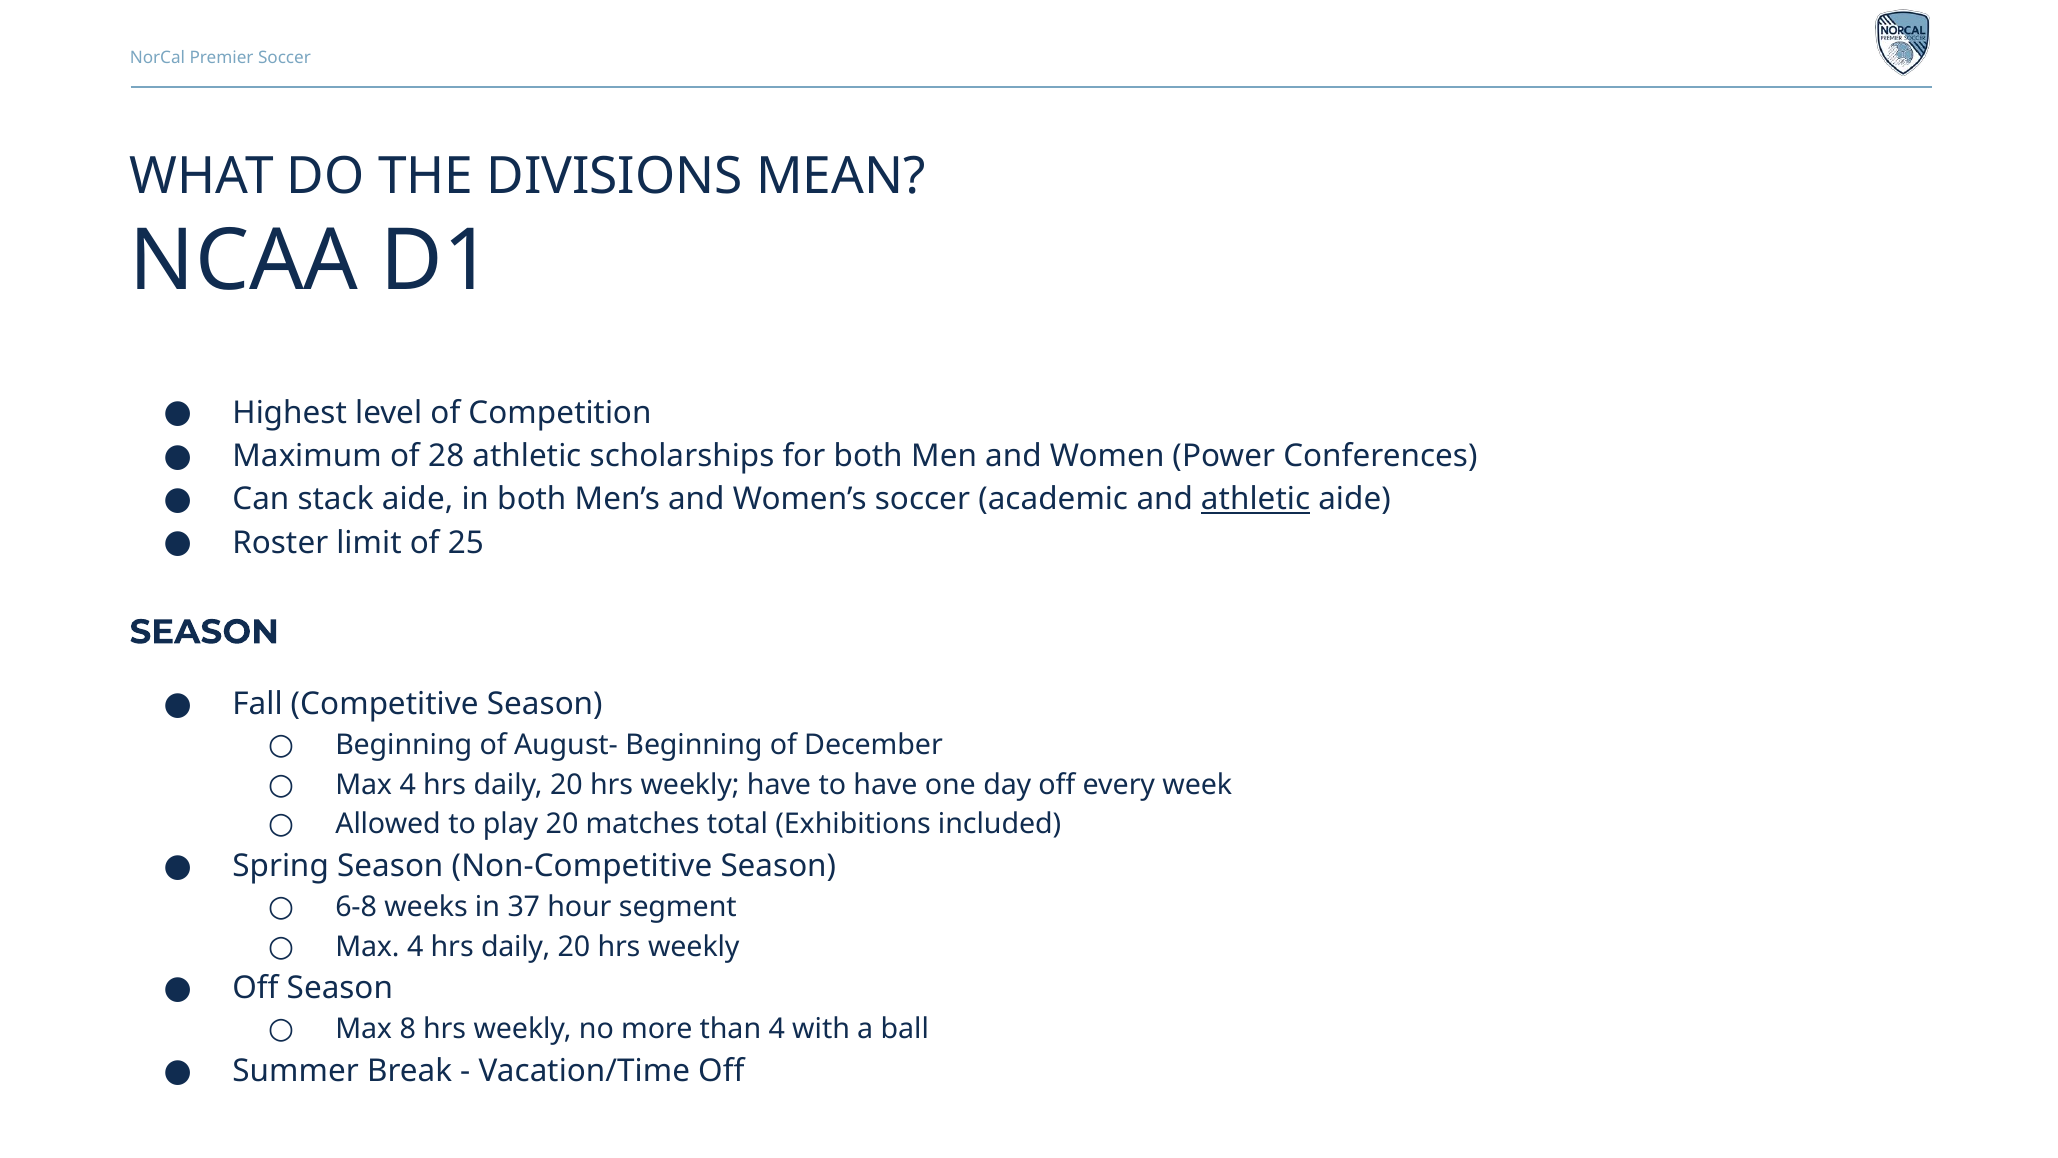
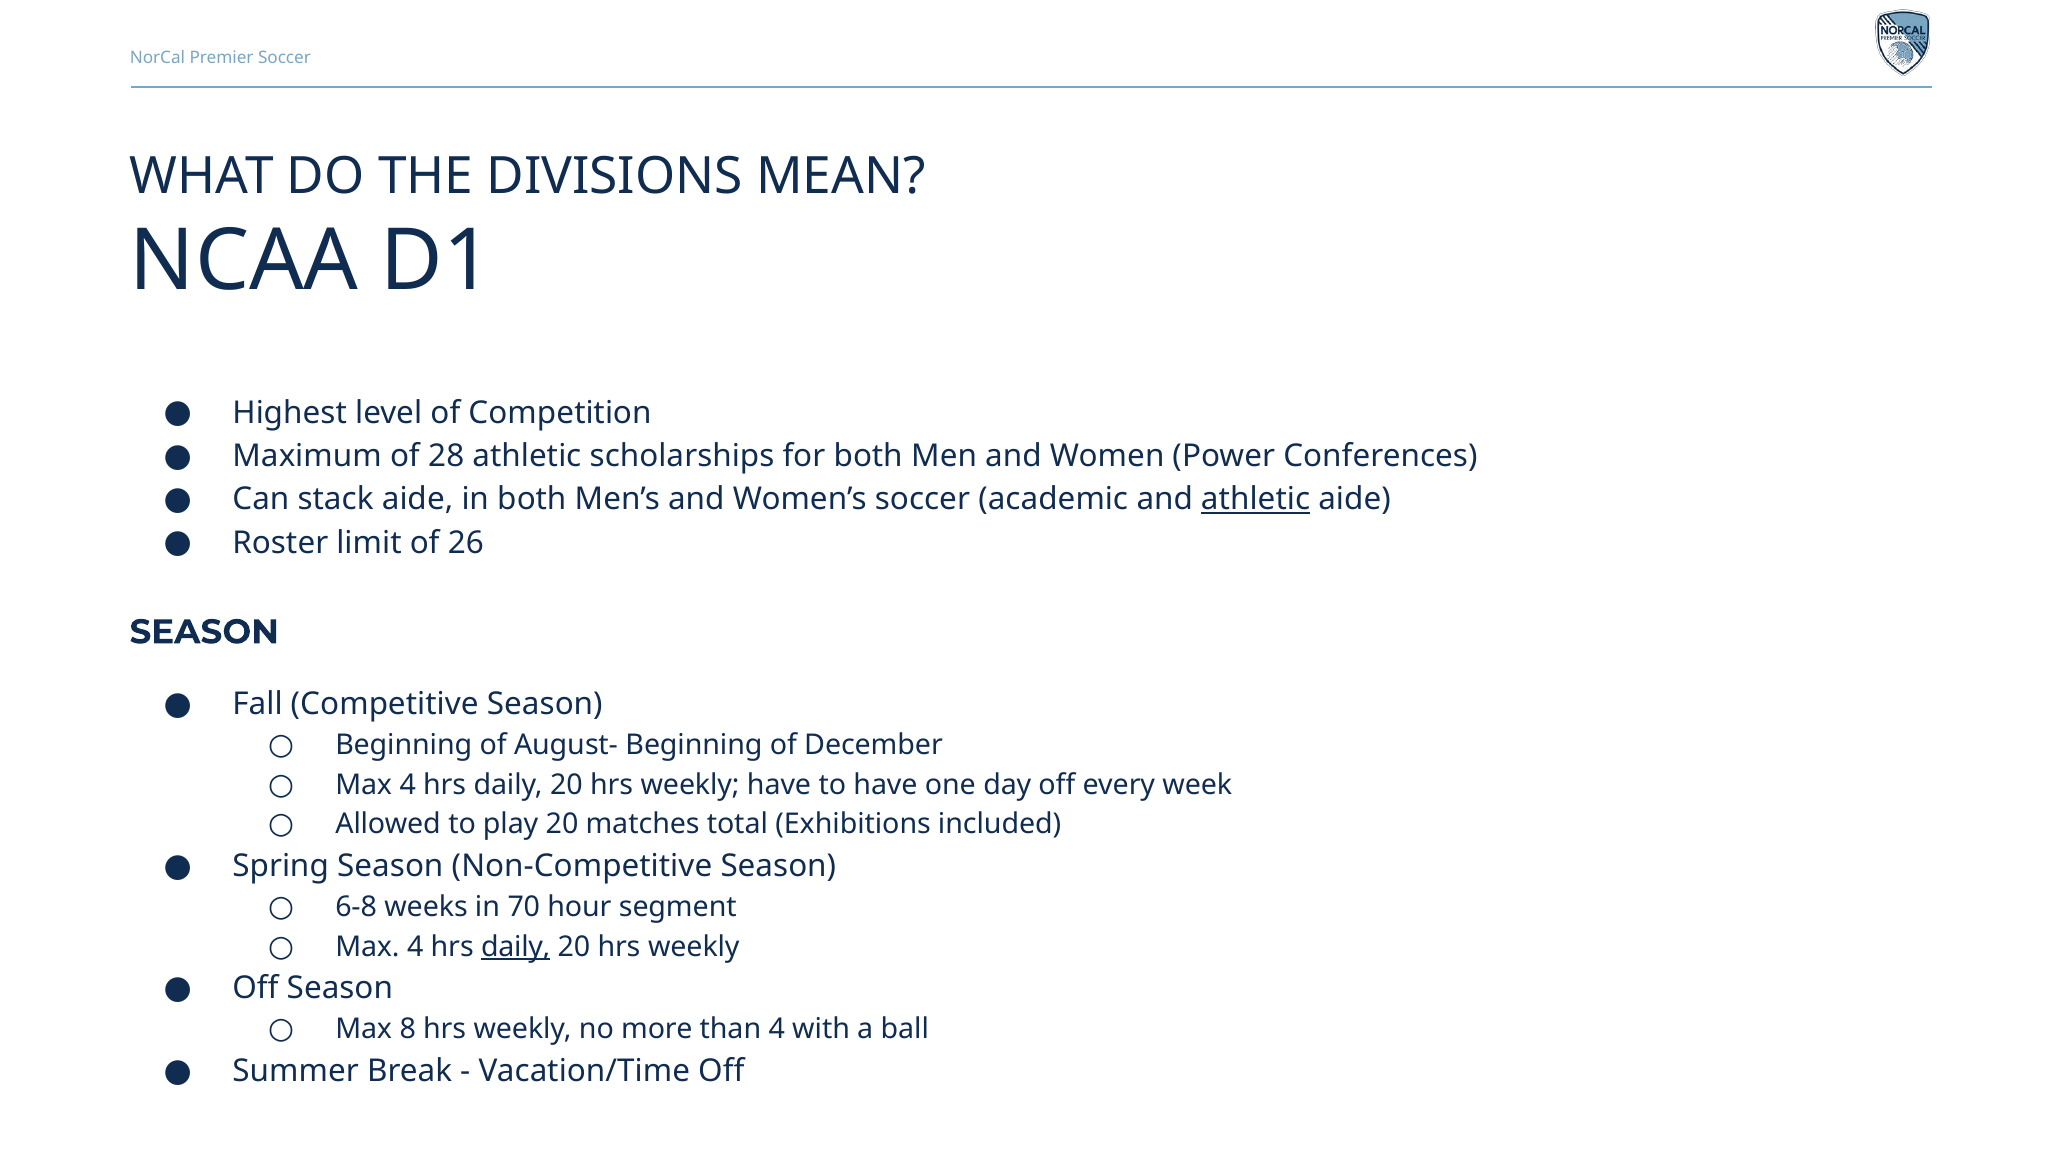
25: 25 -> 26 (466, 543)
37: 37 -> 70 (524, 907)
daily underline: none -> present (516, 946)
